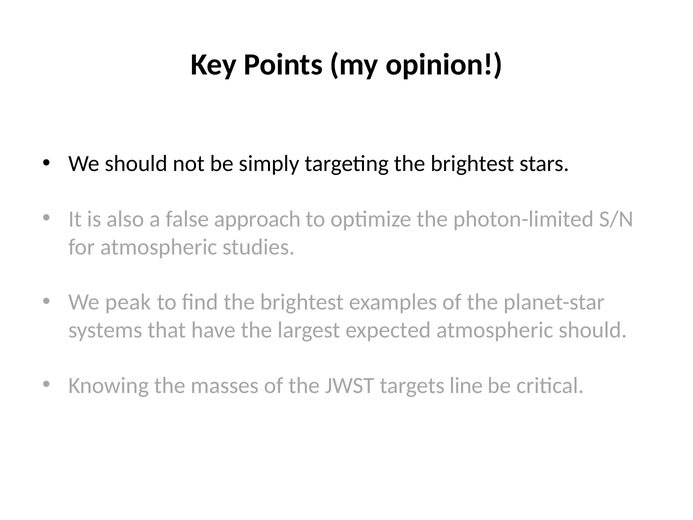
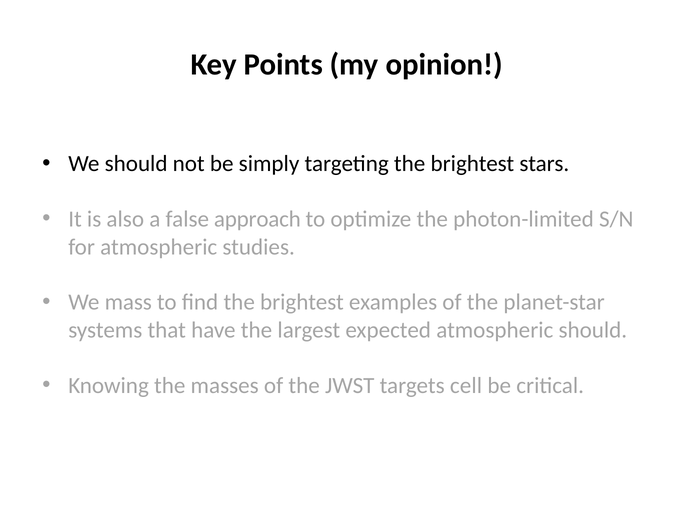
peak: peak -> mass (128, 302)
line: line -> cell (466, 385)
